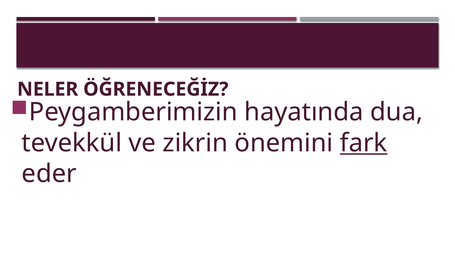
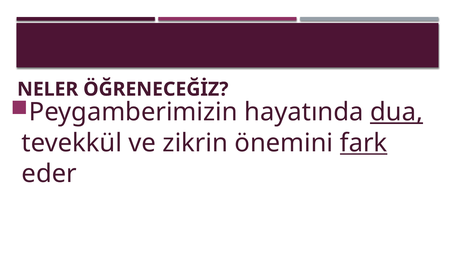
dua underline: none -> present (397, 112)
